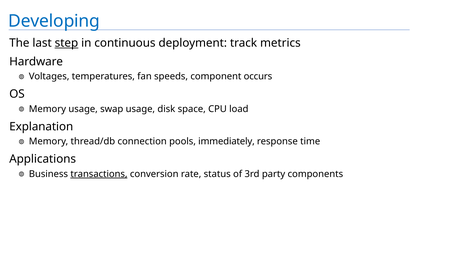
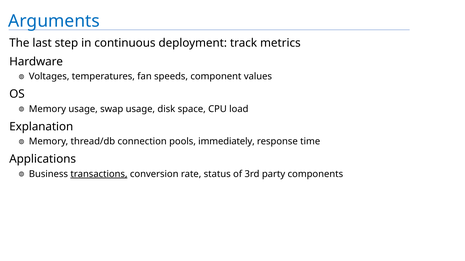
Developing: Developing -> Arguments (54, 21)
step underline: present -> none (66, 43)
occurs: occurs -> values (258, 77)
